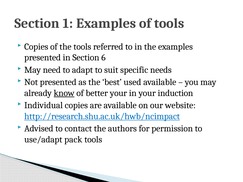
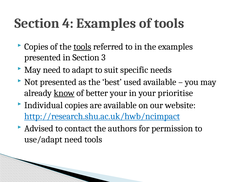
1: 1 -> 4 (68, 23)
tools underline: none -> present (82, 47)
6: 6 -> 3 (103, 58)
induction: induction -> prioritise (175, 93)
use/adapt pack: pack -> need (73, 140)
